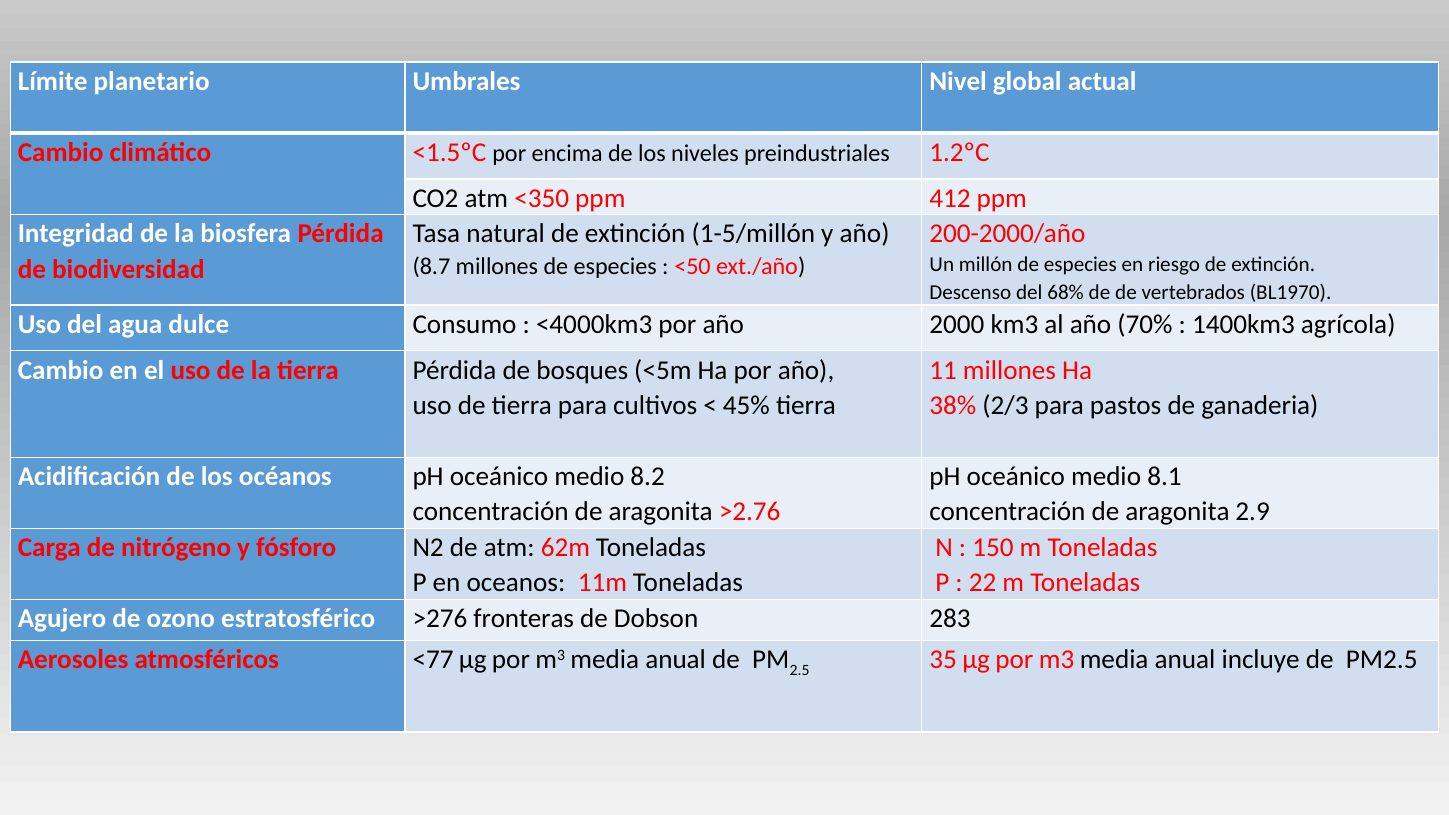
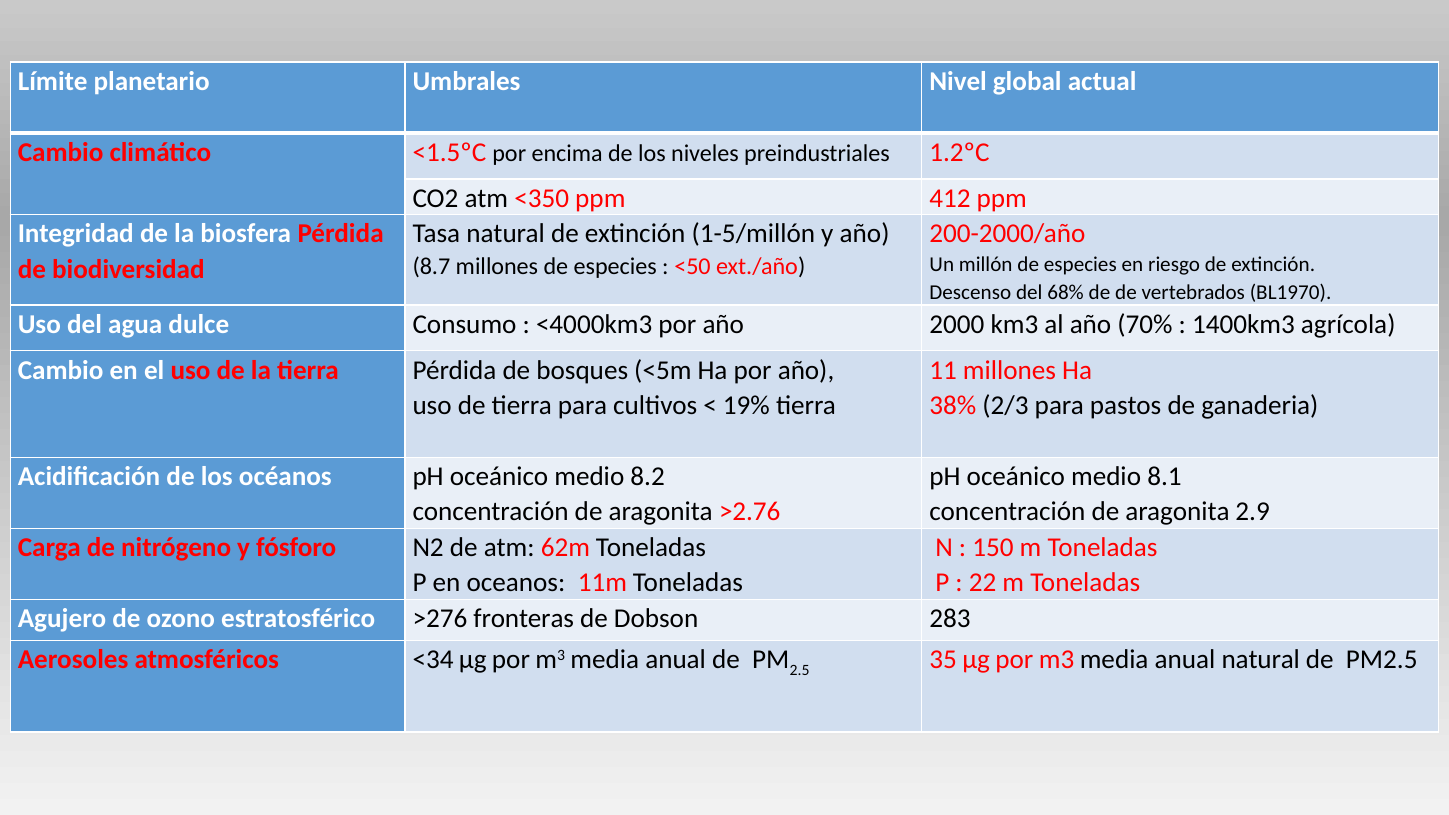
45%: 45% -> 19% (746, 406)
<77: <77 -> <34 (433, 660)
anual incluye: incluye -> natural (1261, 660)
